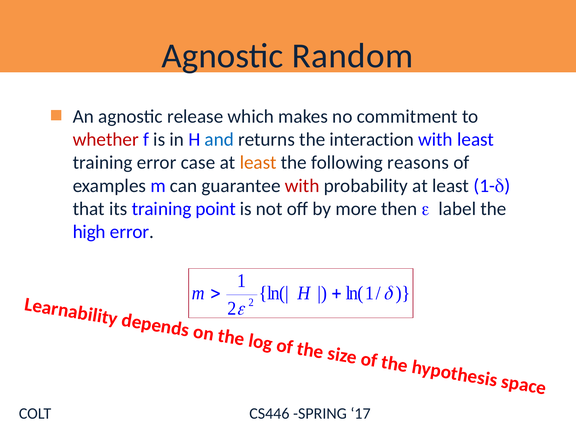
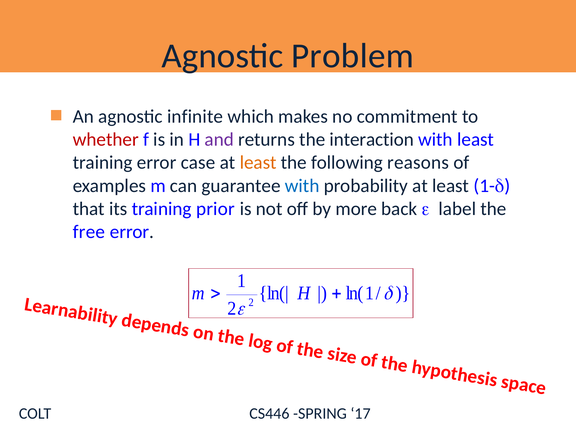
Random: Random -> Problem (353, 56)
release: release -> infinite (195, 117)
and colour: blue -> purple (219, 140)
with colour: red -> blue (302, 186)
point: point -> prior (216, 209)
then: then -> back (399, 209)
high: high -> free (89, 232)
